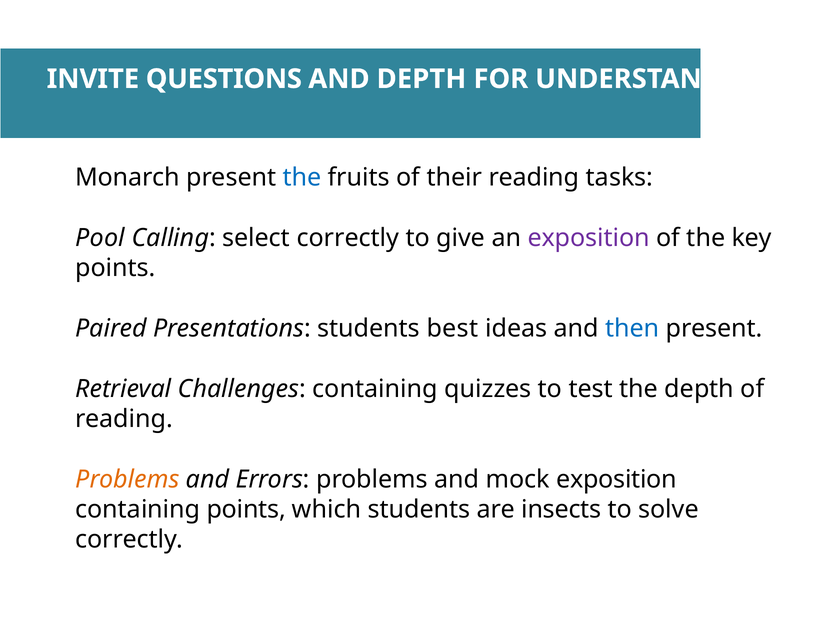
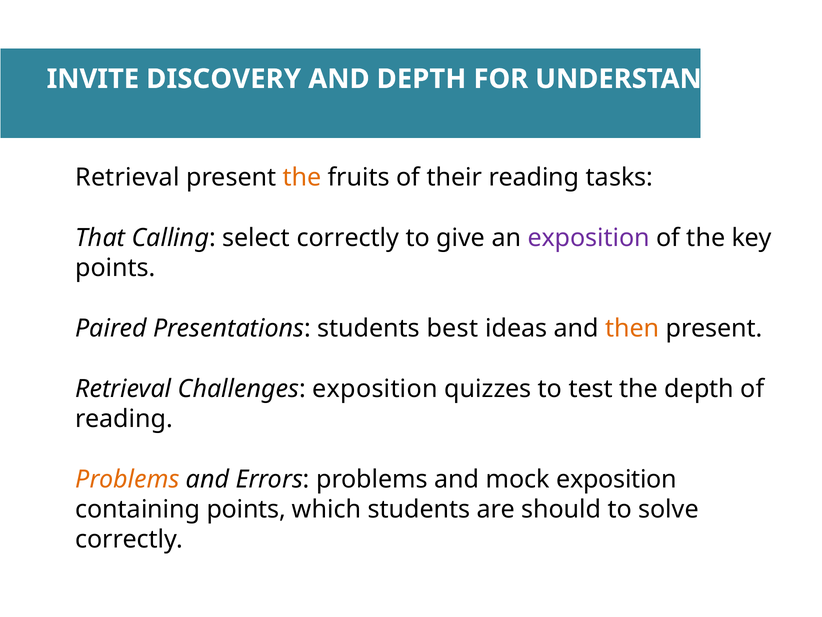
QUESTIONS: QUESTIONS -> DISCOVERY (224, 79)
Monarch: Monarch -> Retrieval (127, 178)
the colour: blue -> orange (302, 178)
Pool: Pool -> That (100, 238)
then colour: blue -> orange (632, 328)
Challenges containing: containing -> exposition (375, 388)
insects: insects -> should (561, 509)
